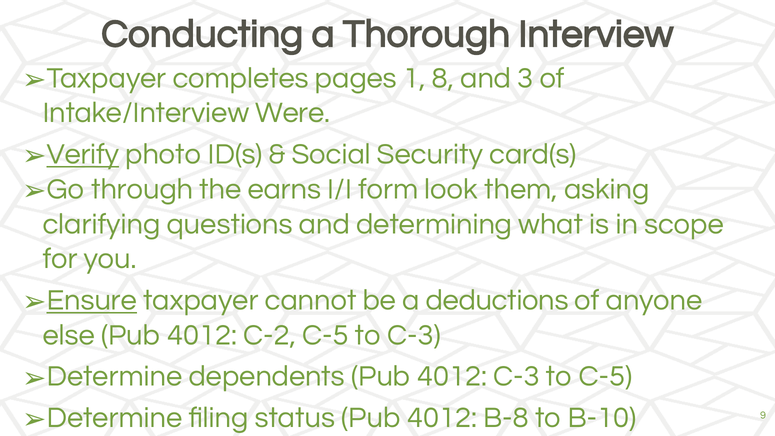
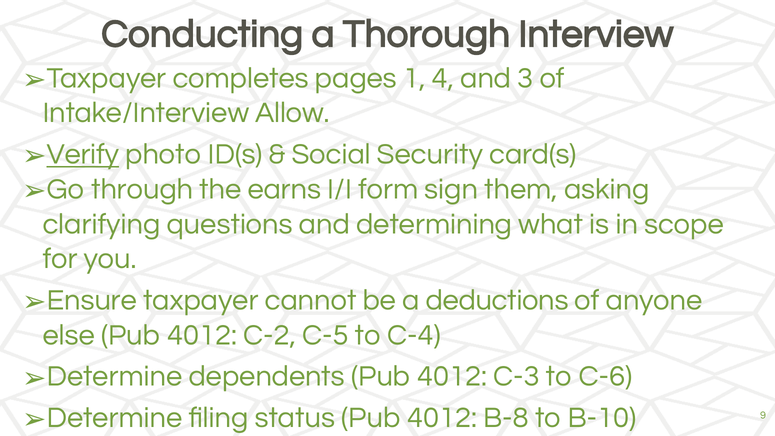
8: 8 -> 4 (443, 78)
Were: Were -> Allow (292, 113)
look: look -> sign (451, 189)
Ensure underline: present -> none (92, 300)
to C-3: C-3 -> C-4 (414, 335)
to C-5: C-5 -> C-6 (605, 376)
